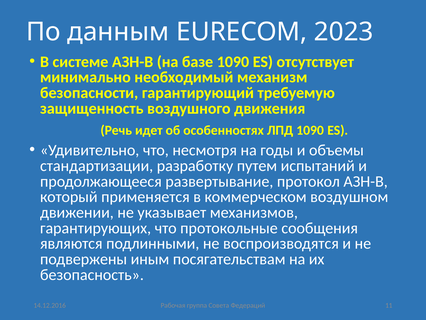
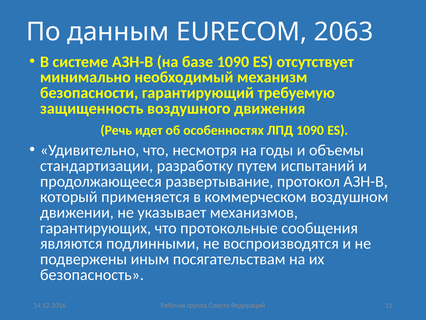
2023: 2023 -> 2063 (344, 32)
